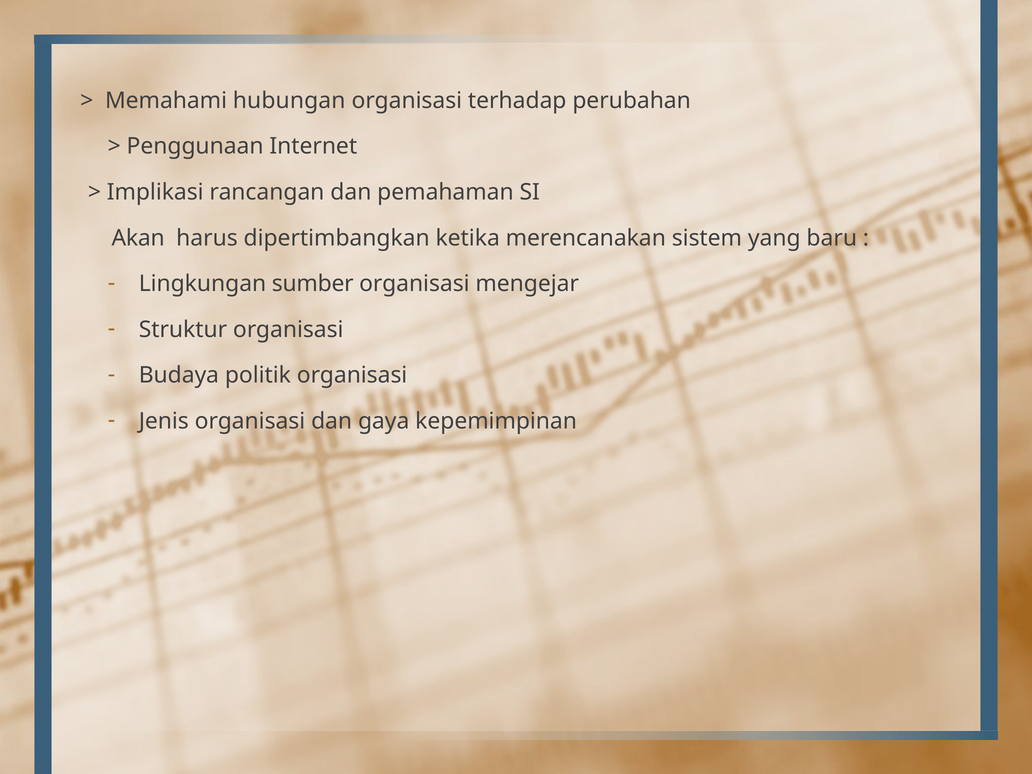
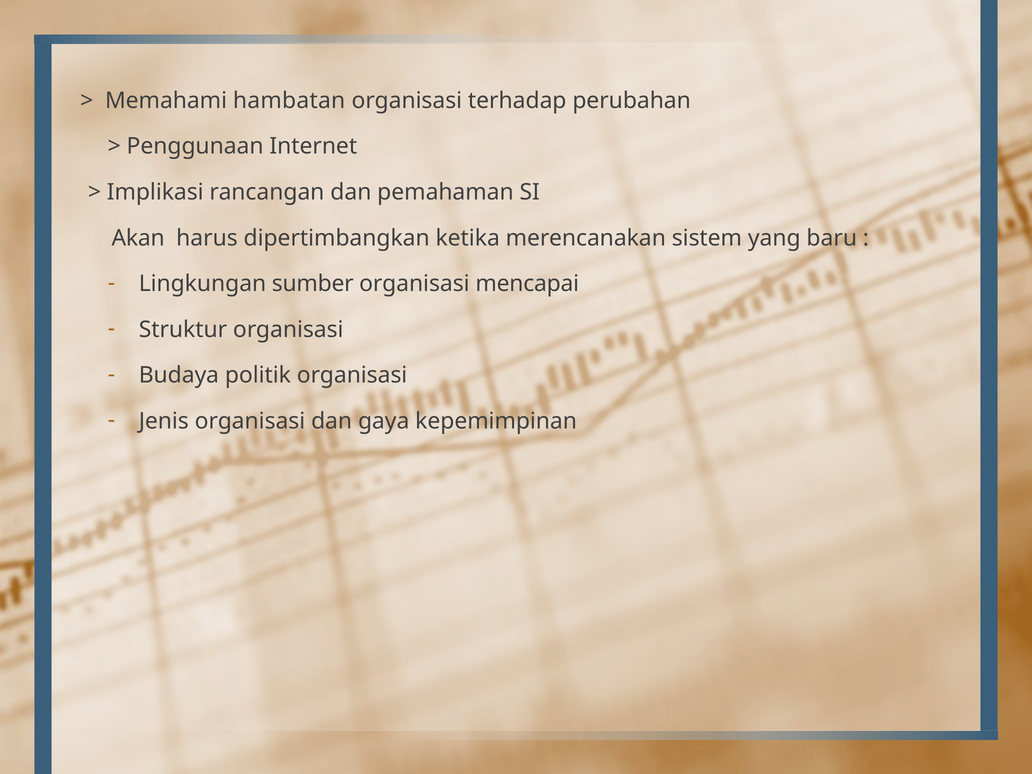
hubungan: hubungan -> hambatan (289, 101)
mengejar: mengejar -> mencapai (527, 284)
